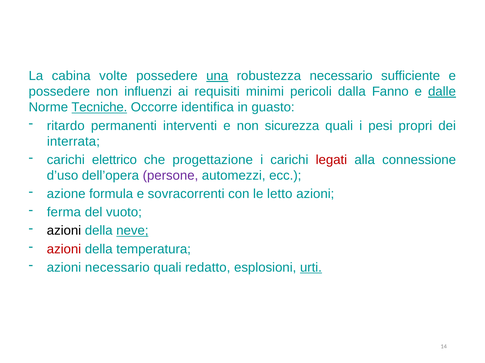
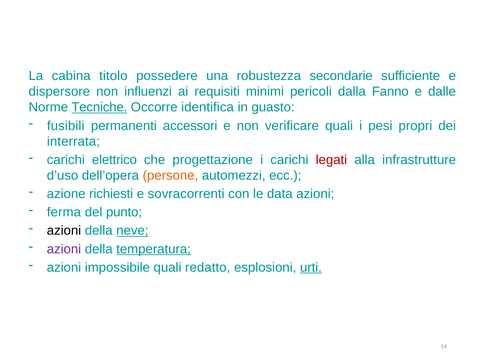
volte: volte -> titolo (113, 76)
una underline: present -> none (217, 76)
robustezza necessario: necessario -> secondarie (341, 76)
possedere: possedere -> dispersore (59, 92)
dalle underline: present -> none (442, 92)
ritardo: ritardo -> fusibili (66, 126)
interventi: interventi -> accessori (190, 126)
sicurezza: sicurezza -> verificare (292, 126)
connessione: connessione -> infrastrutture (419, 160)
persone colour: purple -> orange (170, 176)
formula: formula -> richiesti (111, 194)
letto: letto -> data (280, 194)
vuoto: vuoto -> punto (124, 213)
azioni colour: red -> purple (64, 250)
temperatura underline: none -> present (154, 250)
azioni necessario: necessario -> impossibile (117, 268)
